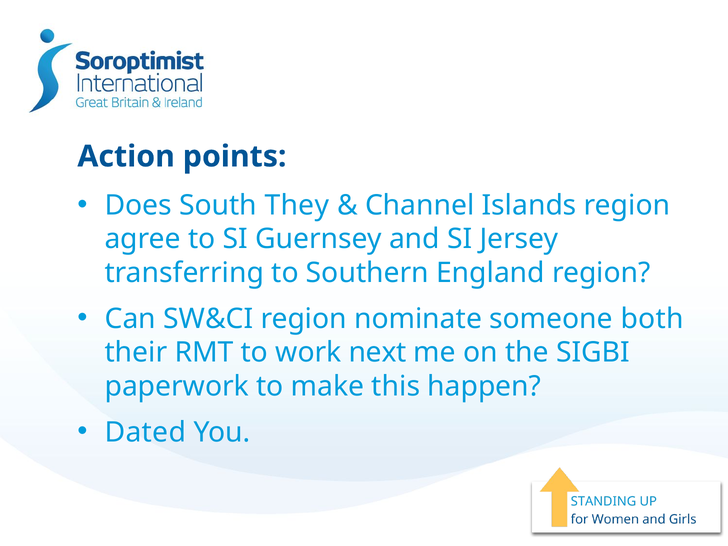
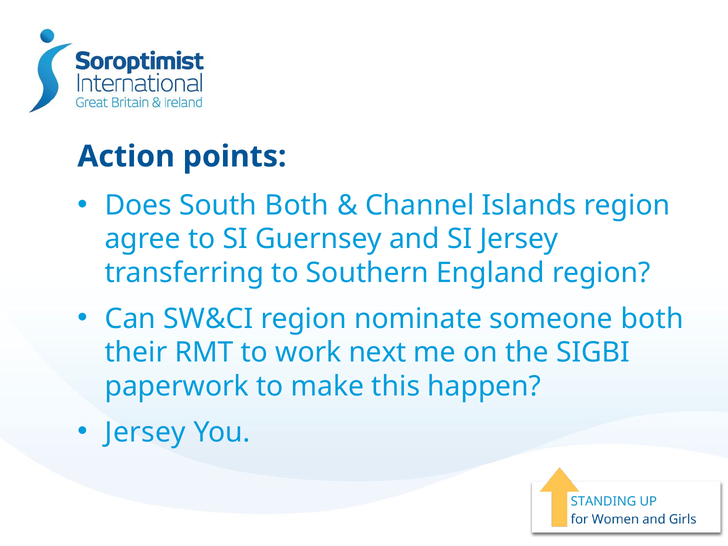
South They: They -> Both (297, 205)
Dated: Dated -> Jersey (145, 432)
